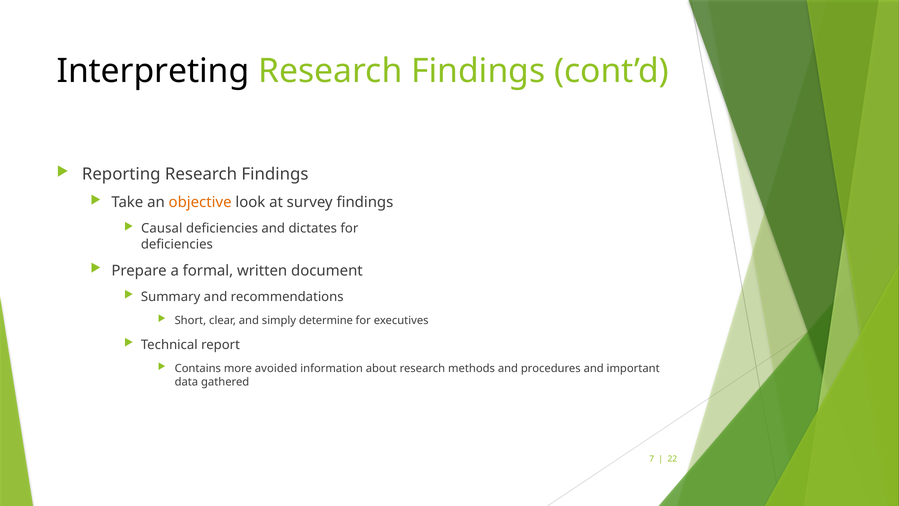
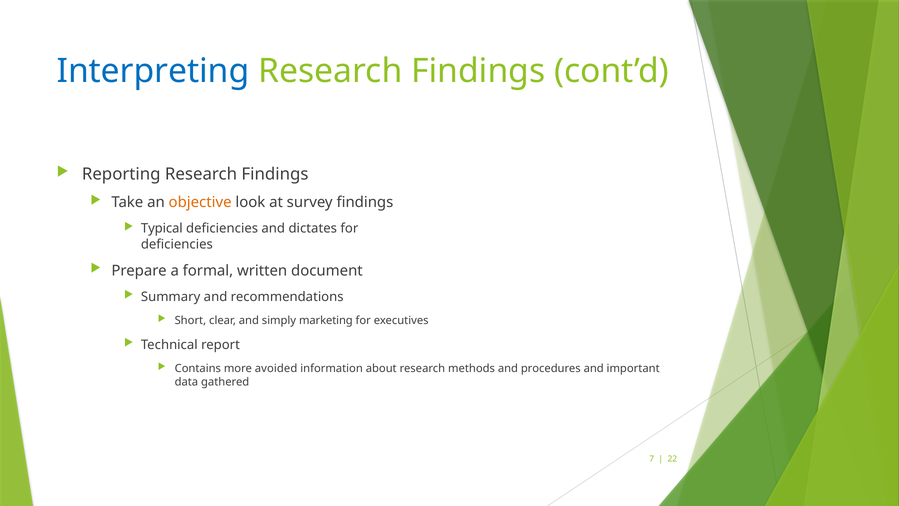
Interpreting colour: black -> blue (153, 71)
Causal: Causal -> Typical (162, 228)
determine: determine -> marketing (326, 320)
